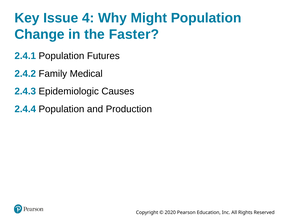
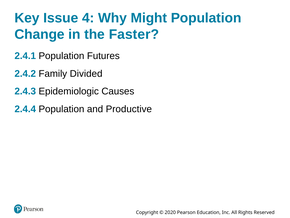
Medical: Medical -> Divided (86, 73)
Production: Production -> Productive (129, 109)
